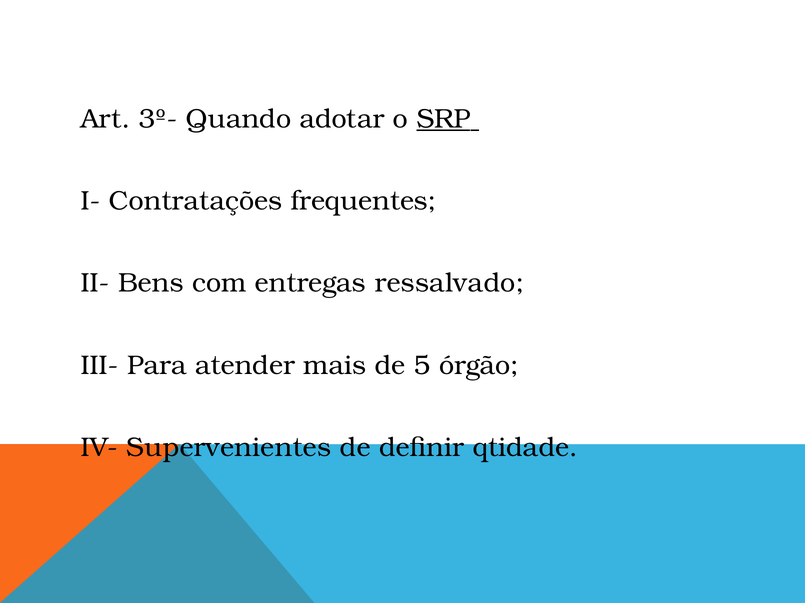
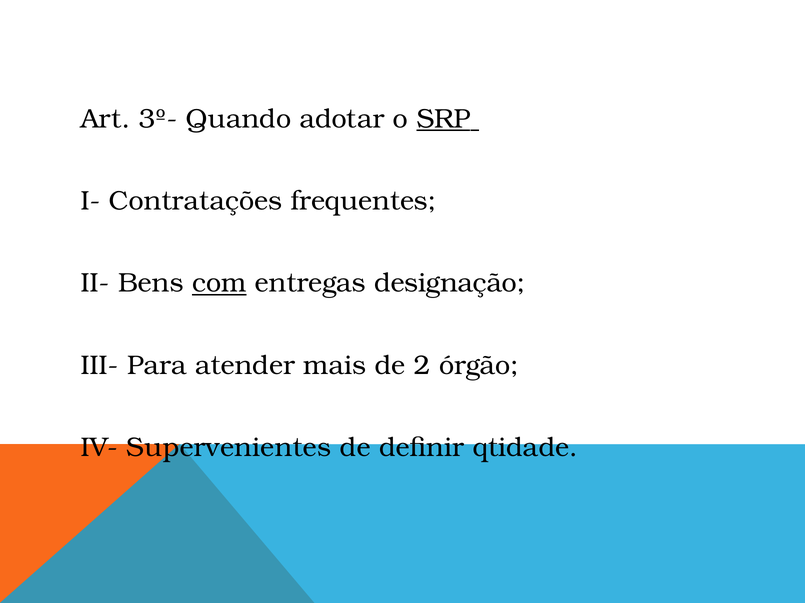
com underline: none -> present (219, 283)
ressalvado: ressalvado -> designação (450, 283)
5: 5 -> 2 (422, 366)
